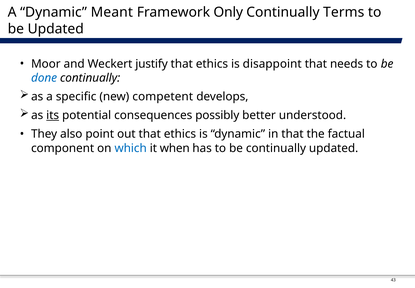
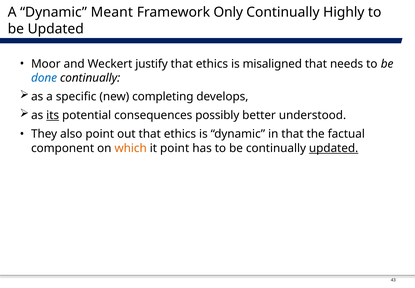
Terms: Terms -> Highly (344, 12)
disappoint: disappoint -> misaligned (272, 64)
competent: competent -> completing (163, 96)
which colour: blue -> orange (131, 148)
it when: when -> point (175, 148)
updated underline: none -> present (334, 148)
